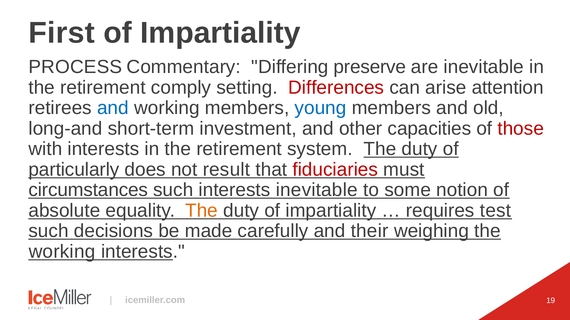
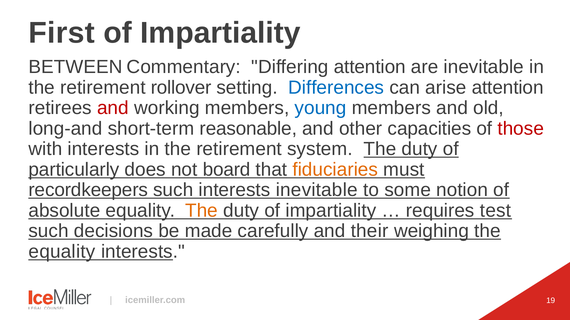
PROCESS: PROCESS -> BETWEEN (75, 67)
Differing preserve: preserve -> attention (370, 67)
comply: comply -> rollover (181, 88)
Differences colour: red -> blue (336, 88)
and colour: blue -> red (113, 108)
investment: investment -> reasonable (248, 129)
result: result -> board (227, 170)
fiduciaries colour: red -> orange (335, 170)
circumstances: circumstances -> recordkeepers (88, 190)
working: working -> equality (62, 252)
